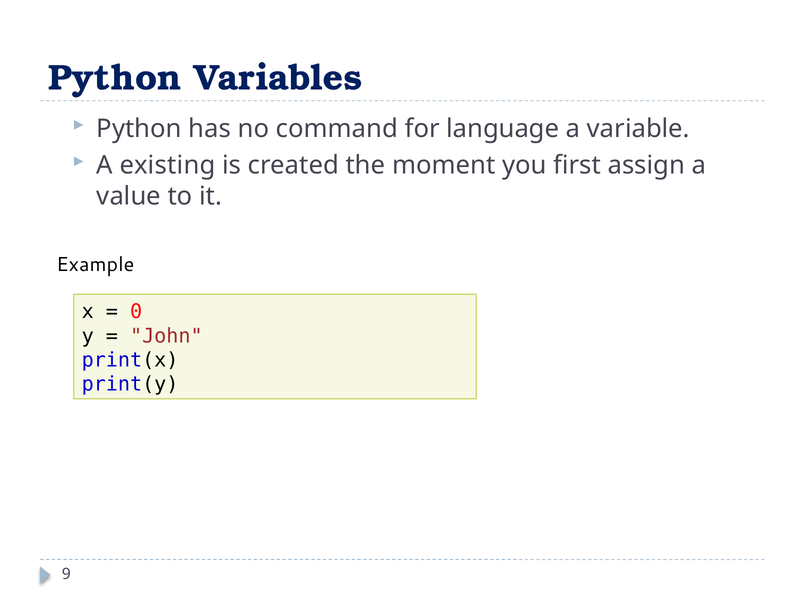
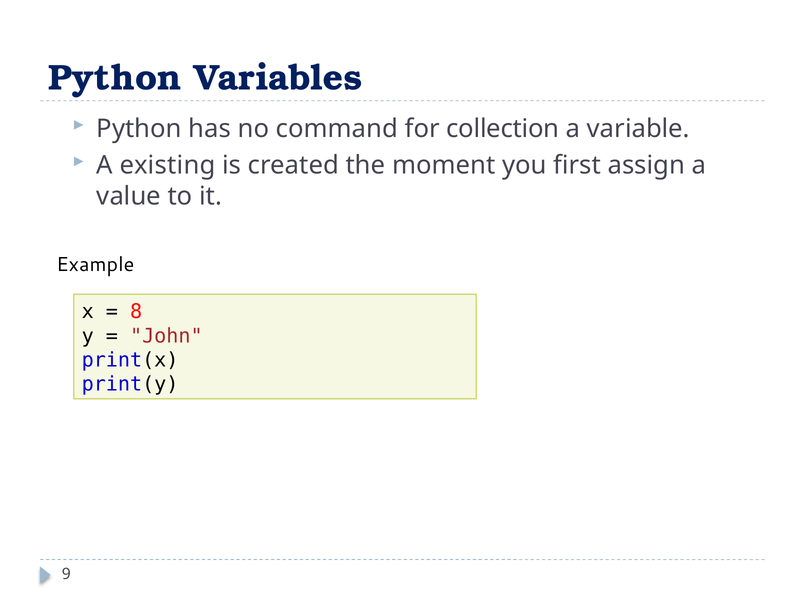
language: language -> collection (503, 129)
0: 0 -> 8 (136, 312)
